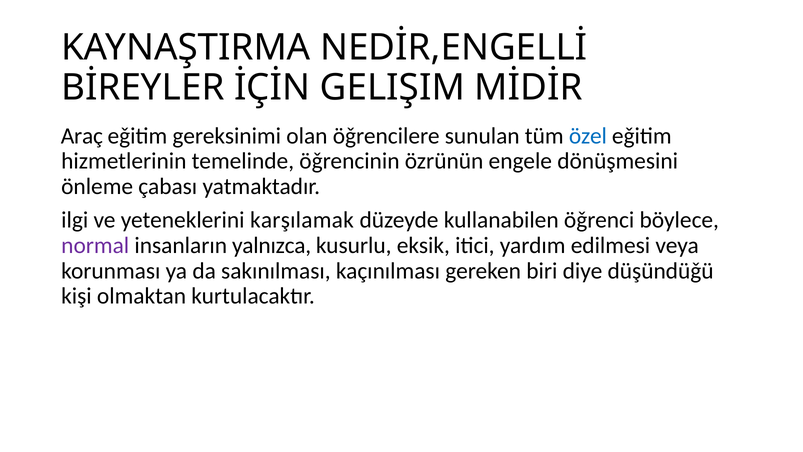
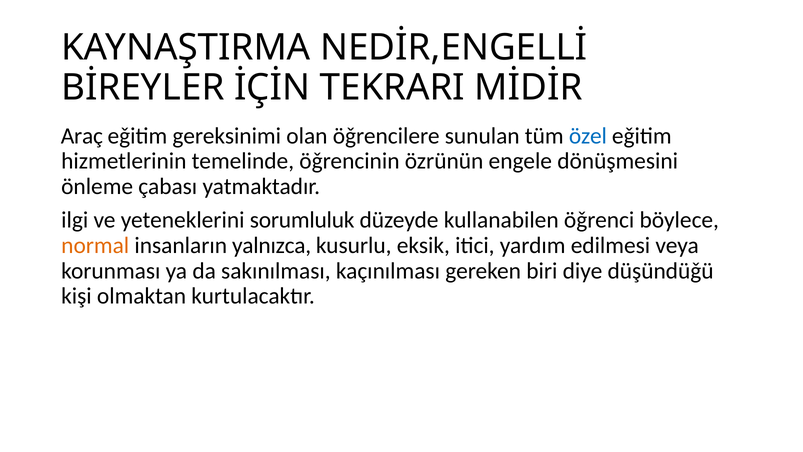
GELIŞIM: GELIŞIM -> TEKRARI (392, 87)
karşılamak: karşılamak -> sorumluluk (302, 220)
normal colour: purple -> orange (95, 245)
